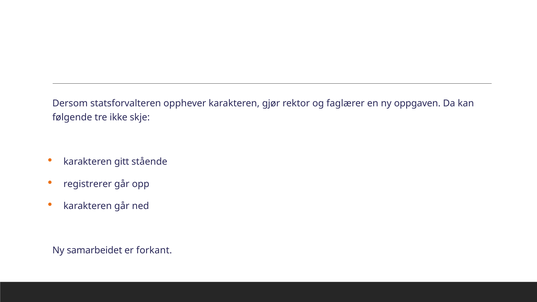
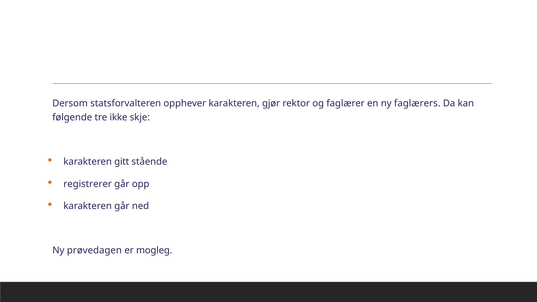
oppgaven: oppgaven -> faglærers (417, 103)
samarbeidet: samarbeidet -> prøvedagen (94, 250)
forkant: forkant -> mogleg (154, 250)
